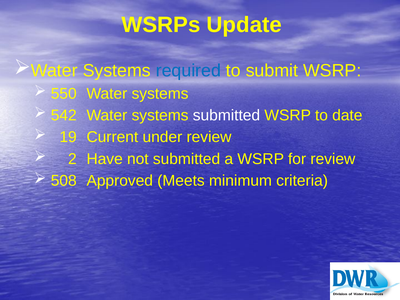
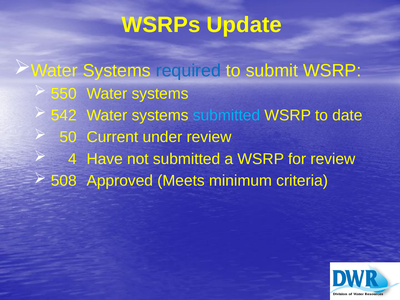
submitted colour: white -> light blue (226, 115)
19: 19 -> 50 (68, 137)
2: 2 -> 4 (72, 159)
